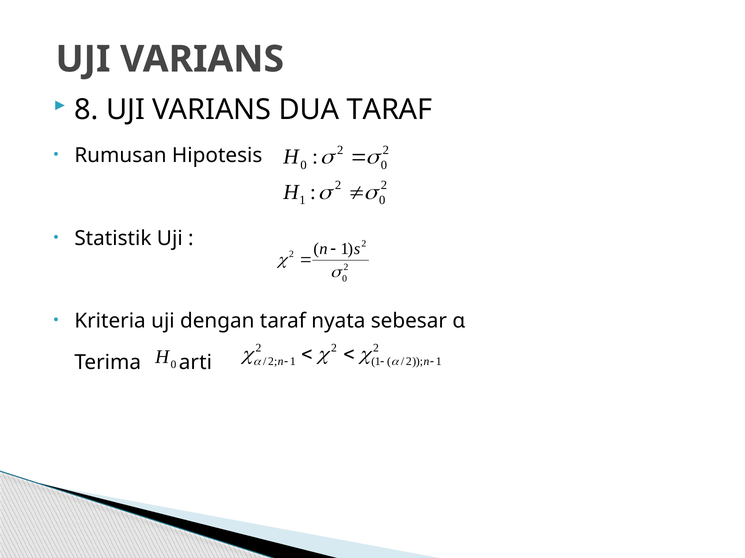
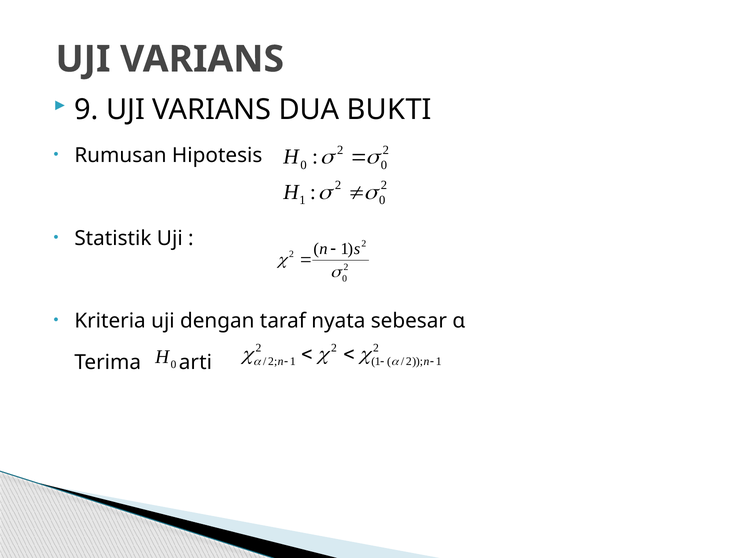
8: 8 -> 9 (87, 110)
DUA TARAF: TARAF -> BUKTI (389, 110)
